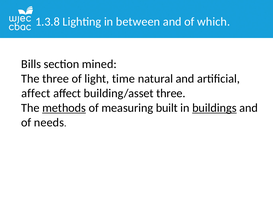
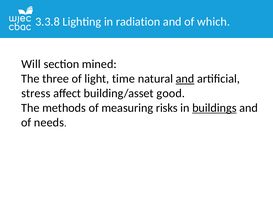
1.3.8: 1.3.8 -> 3.3.8 (47, 22)
between: between -> radiation (138, 22)
Bills: Bills -> Will (31, 64)
and underline: none -> present (185, 79)
affect: affect -> stress (36, 93)
building/asset three: three -> good (171, 93)
methods underline: present -> none (64, 108)
built: built -> risks (167, 108)
